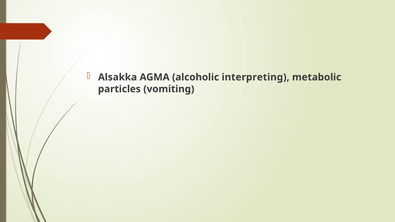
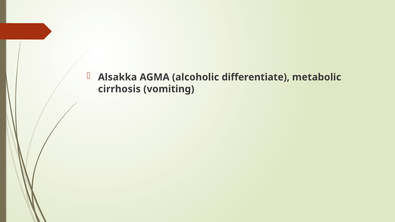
interpreting: interpreting -> differentiate (256, 77)
particles: particles -> cirrhosis (119, 89)
